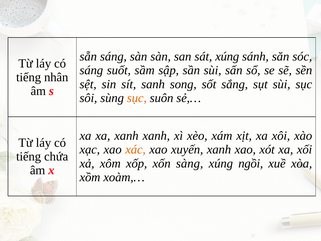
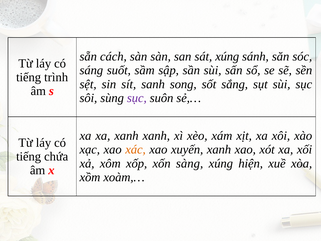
sẵn sáng: sáng -> cách (113, 56)
nhân: nhân -> trình (56, 77)
sục colour: orange -> purple (137, 98)
ngồi: ngồi -> hiện (251, 163)
